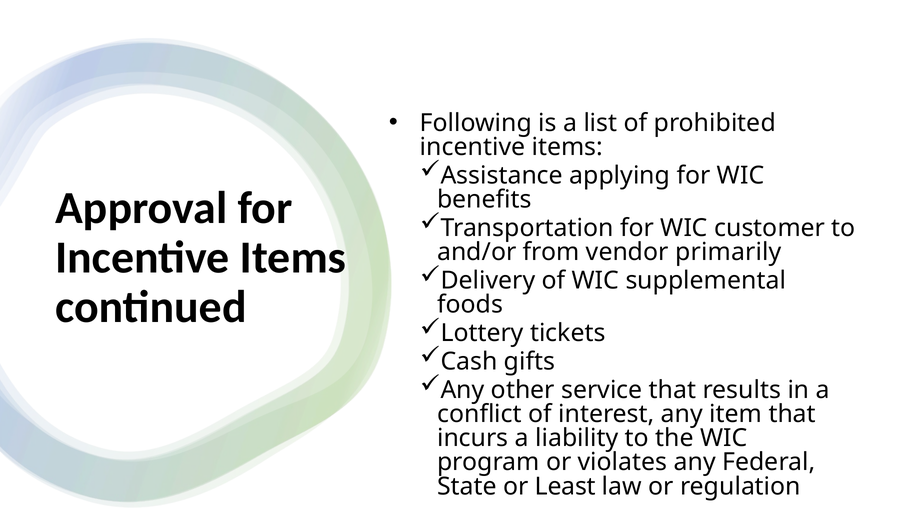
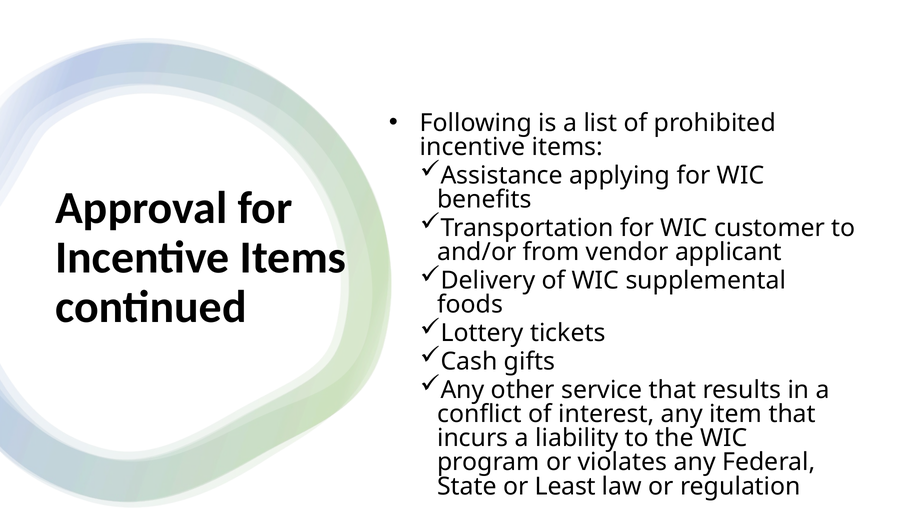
primarily: primarily -> applicant (728, 252)
